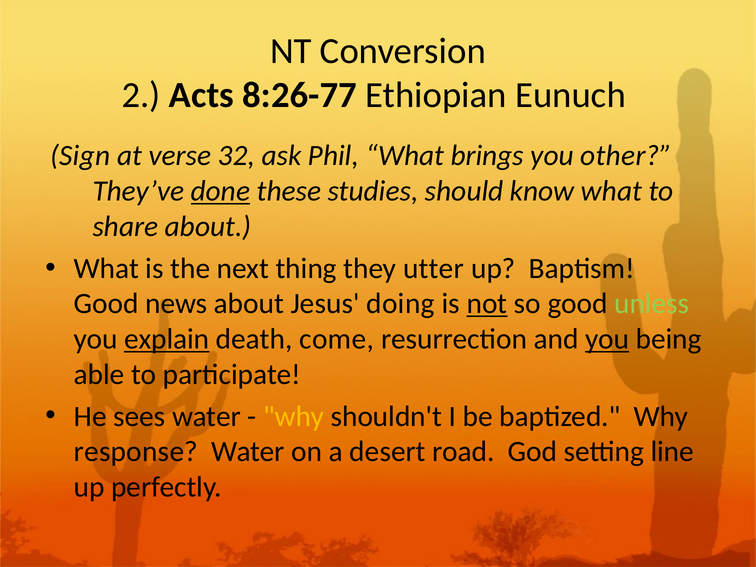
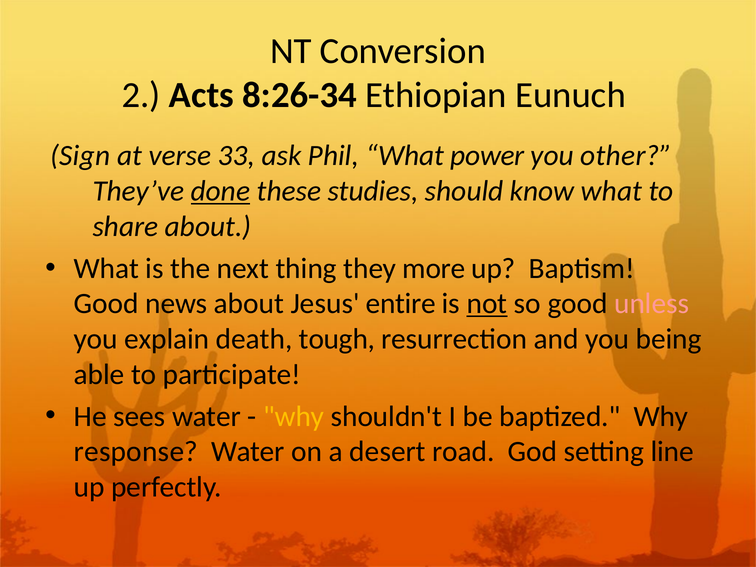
8:26-77: 8:26-77 -> 8:26-34 (299, 95)
32: 32 -> 33 (236, 156)
brings: brings -> power (487, 156)
utter: utter -> more (434, 268)
doing: doing -> entire (401, 304)
unless colour: light green -> pink (652, 304)
explain underline: present -> none (167, 339)
come: come -> tough (337, 339)
you underline: present -> none (607, 339)
